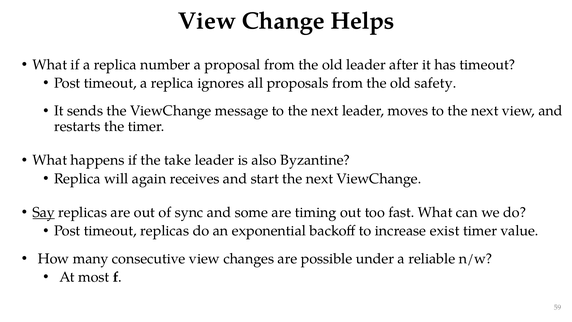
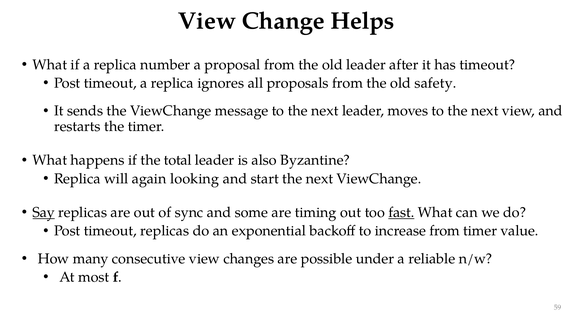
take: take -> total (178, 160)
receives: receives -> looking (195, 178)
fast underline: none -> present (401, 212)
increase exist: exist -> from (445, 231)
